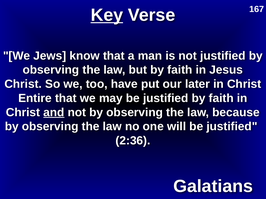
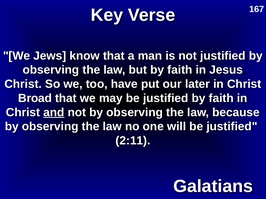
Key underline: present -> none (107, 15)
Entire: Entire -> Broad (35, 98)
2:36: 2:36 -> 2:11 (133, 141)
